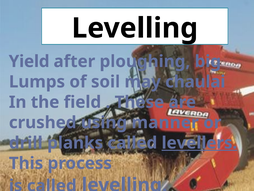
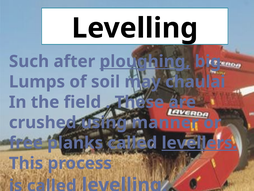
Yield: Yield -> Such (29, 61)
ploughing underline: none -> present (145, 61)
drill: drill -> free (26, 143)
